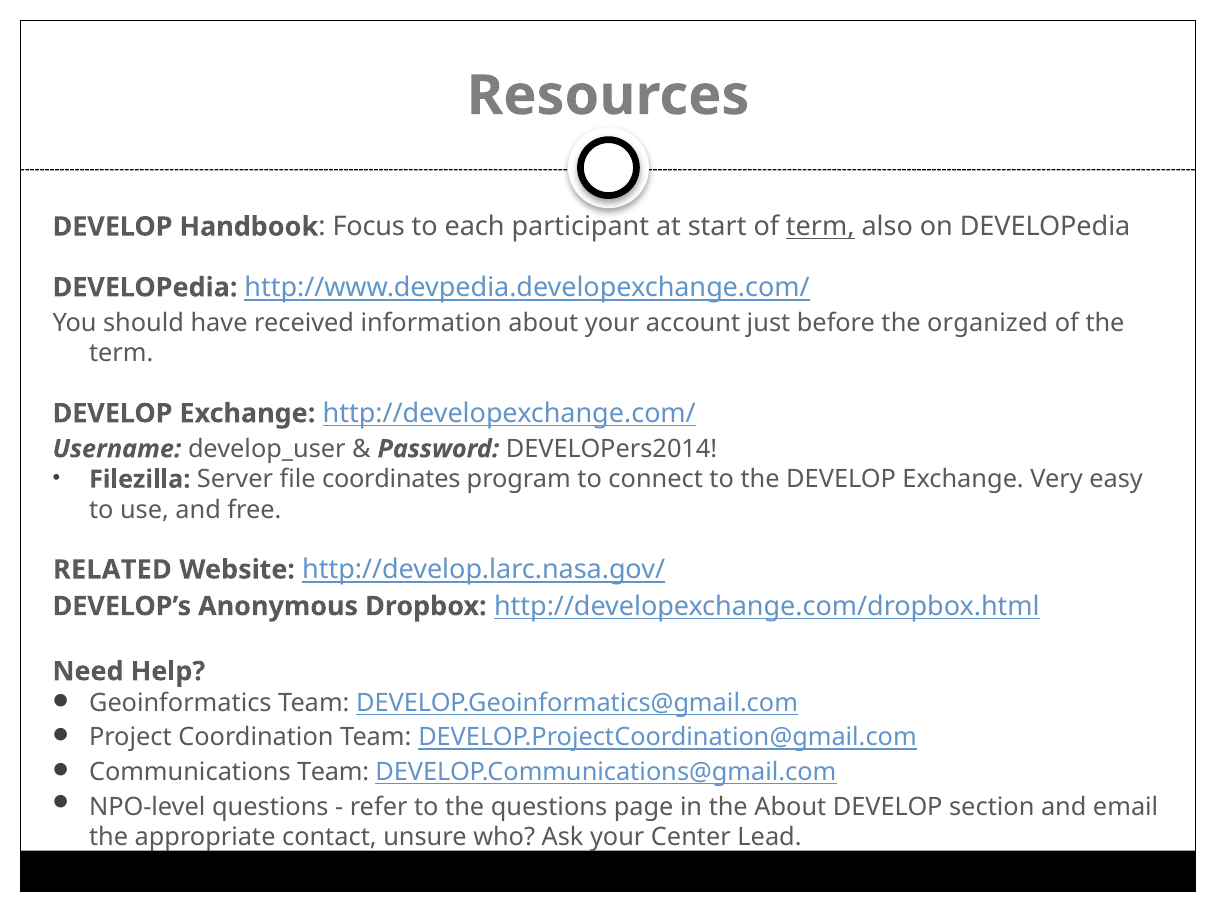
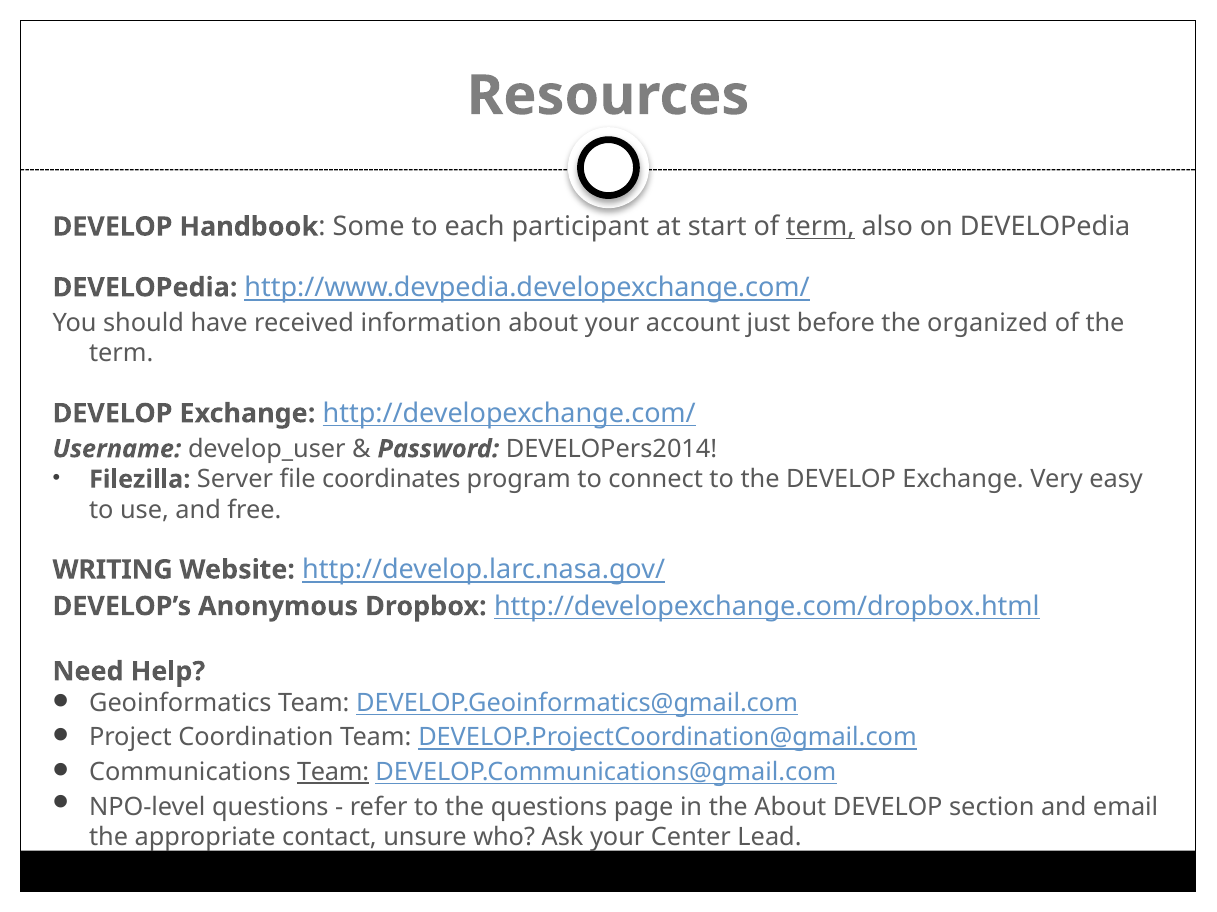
Focus: Focus -> Some (369, 227)
RELATED: RELATED -> WRITING (113, 570)
Team underline: none -> present (333, 773)
